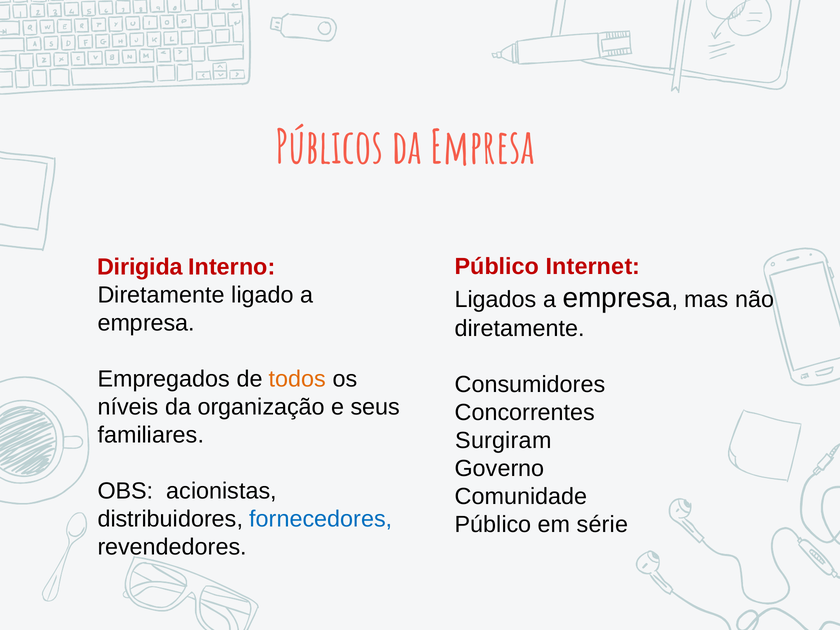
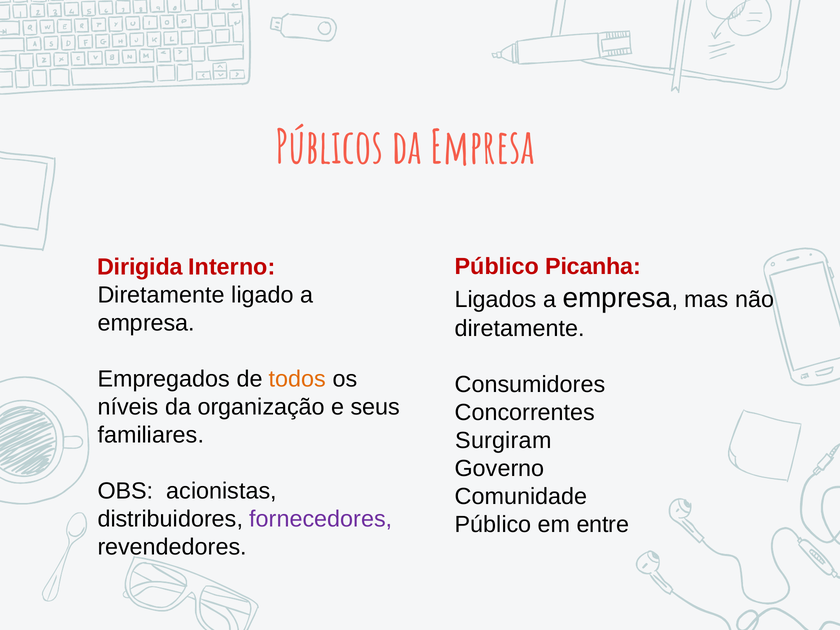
Internet: Internet -> Picanha (593, 267)
fornecedores colour: blue -> purple (321, 519)
série: série -> entre (603, 524)
